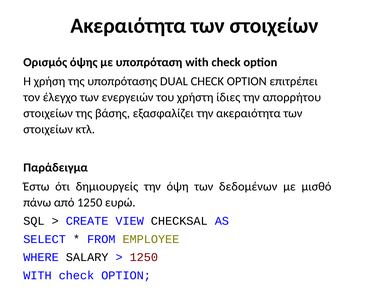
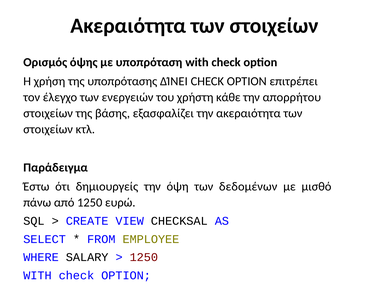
DUAL: DUAL -> ΔΊΝΕΙ (174, 81)
ίδιες: ίδιες -> κάθε (228, 97)
